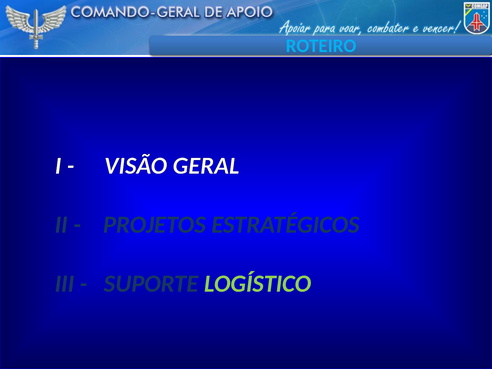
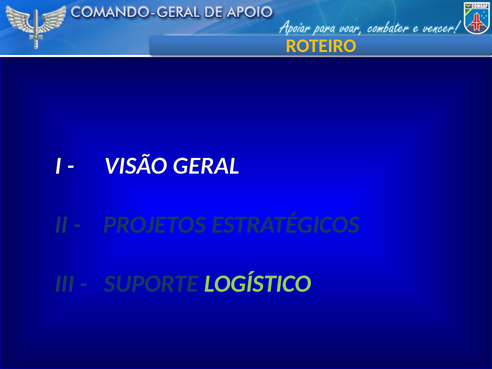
ROTEIRO colour: light blue -> yellow (321, 46)
